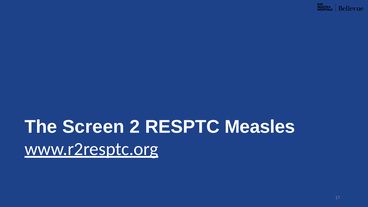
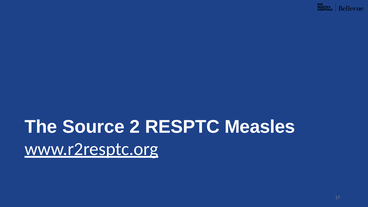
Screen: Screen -> Source (93, 127)
